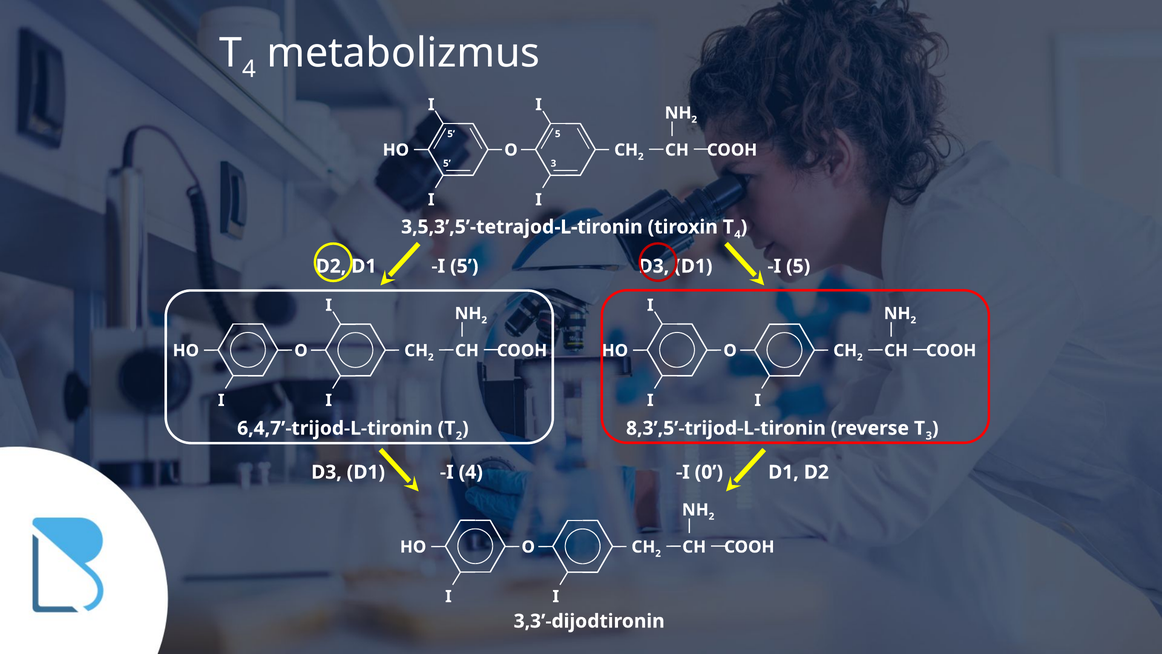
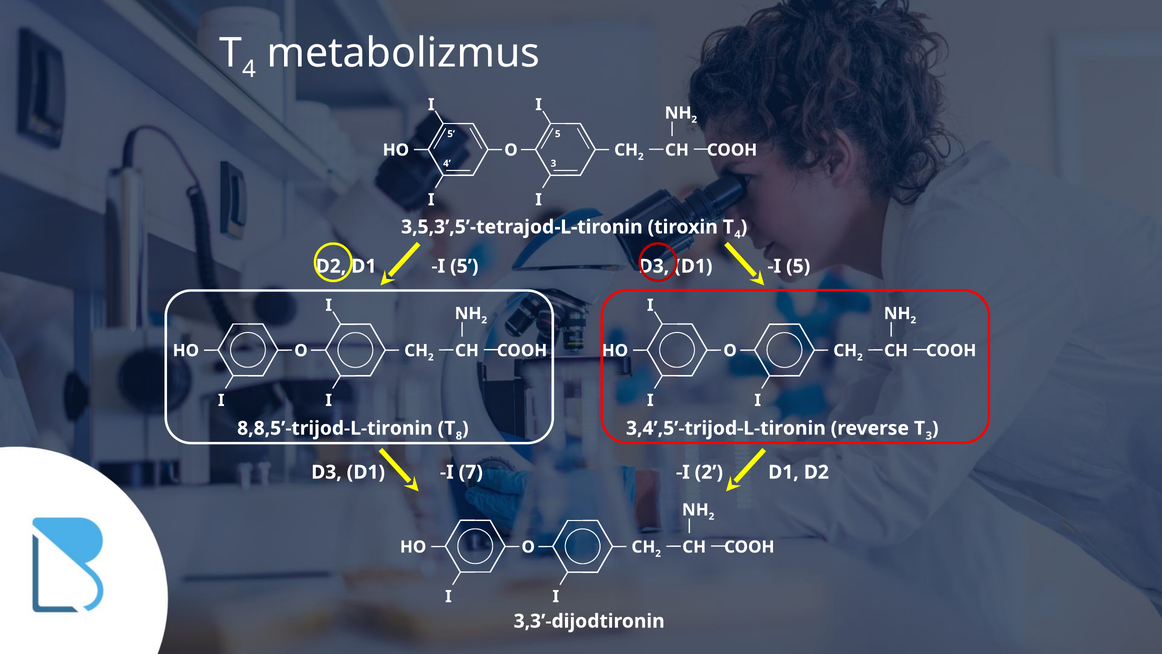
5: 5 -> 4 (447, 163)
6,4,7’-trijod-L-tironin: 6,4,7’-trijod-L-tironin -> 8,8,5’-trijod-L-tironin (335, 428)
2: 2 -> 8 (459, 436)
8,3’,5’-trijod-L-tironin: 8,3’,5’-trijod-L-tironin -> 3,4’,5’-trijod-L-tironin (726, 428)
I 4: 4 -> 7 (471, 472)
I 0: 0 -> 2 (709, 472)
